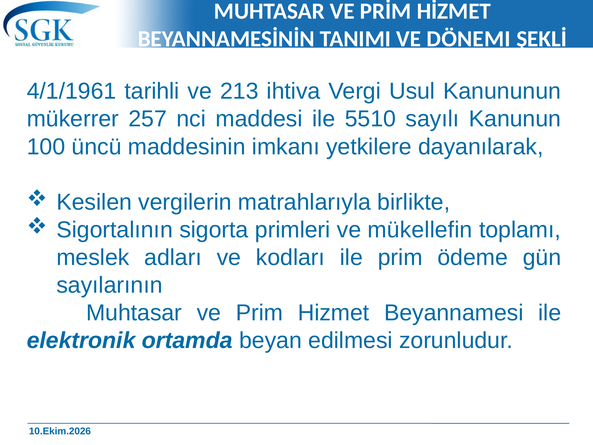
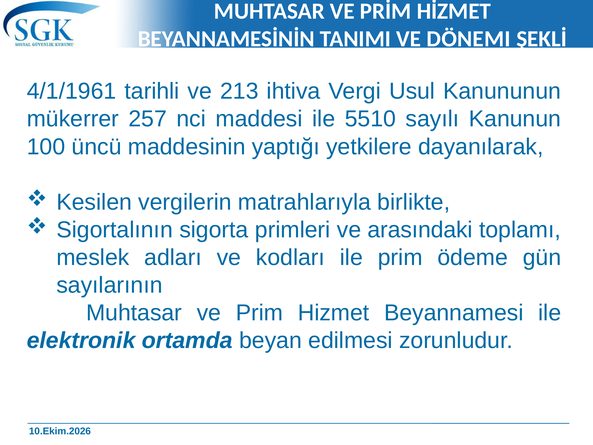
imkanı: imkanı -> yaptığı (286, 147)
mükellefin: mükellefin -> arasındaki (420, 230)
